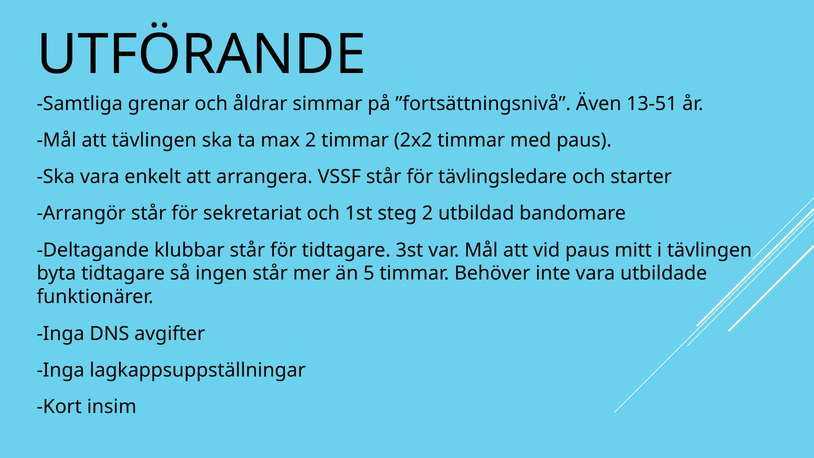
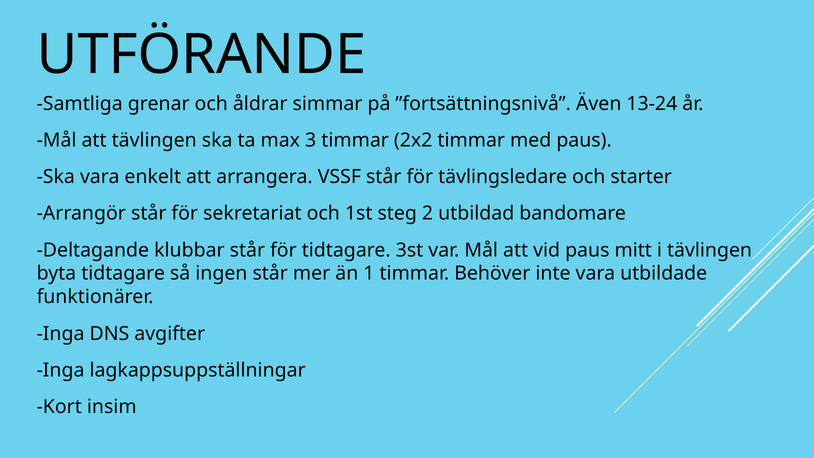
13-51: 13-51 -> 13-24 (652, 104)
max 2: 2 -> 3 (311, 140)
5: 5 -> 1 (369, 273)
